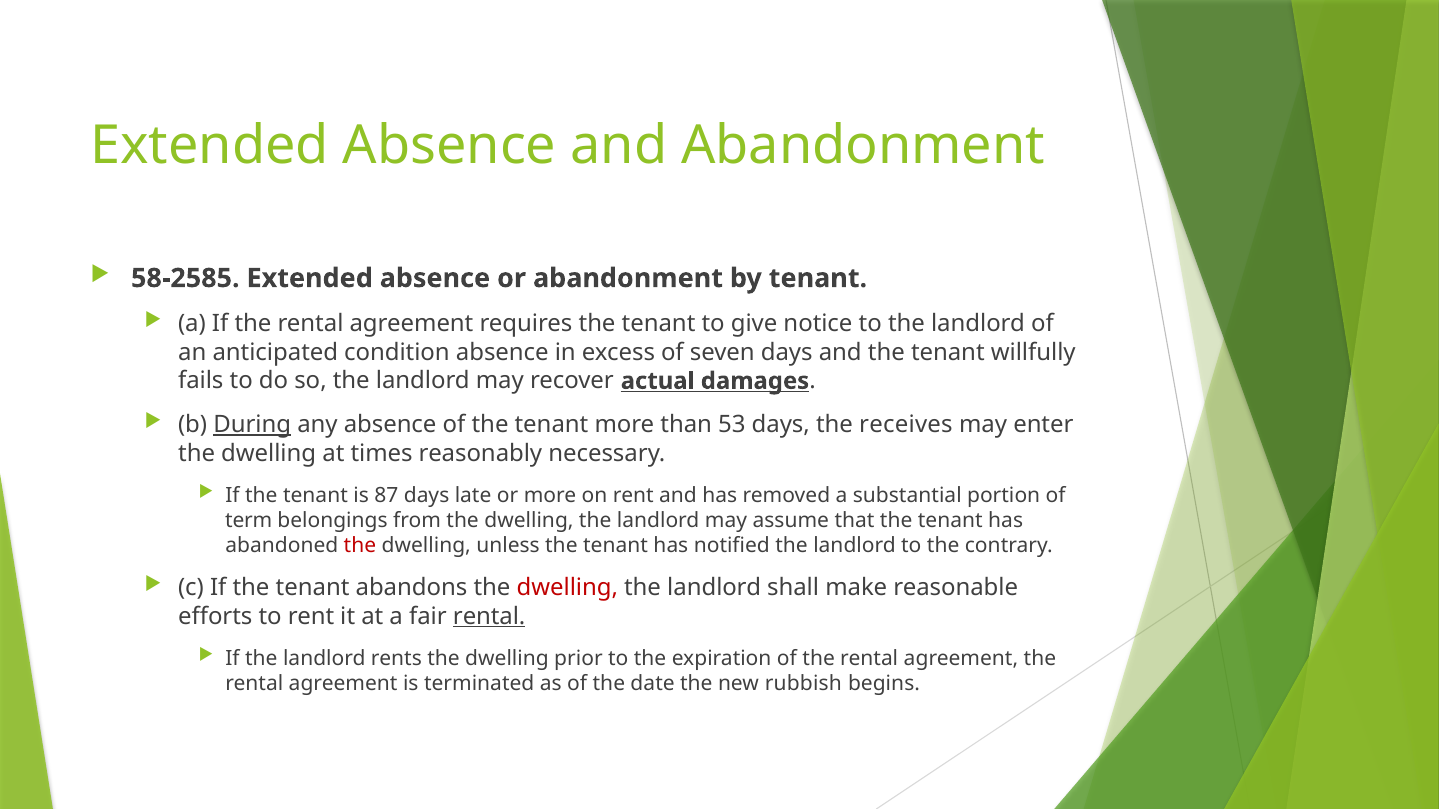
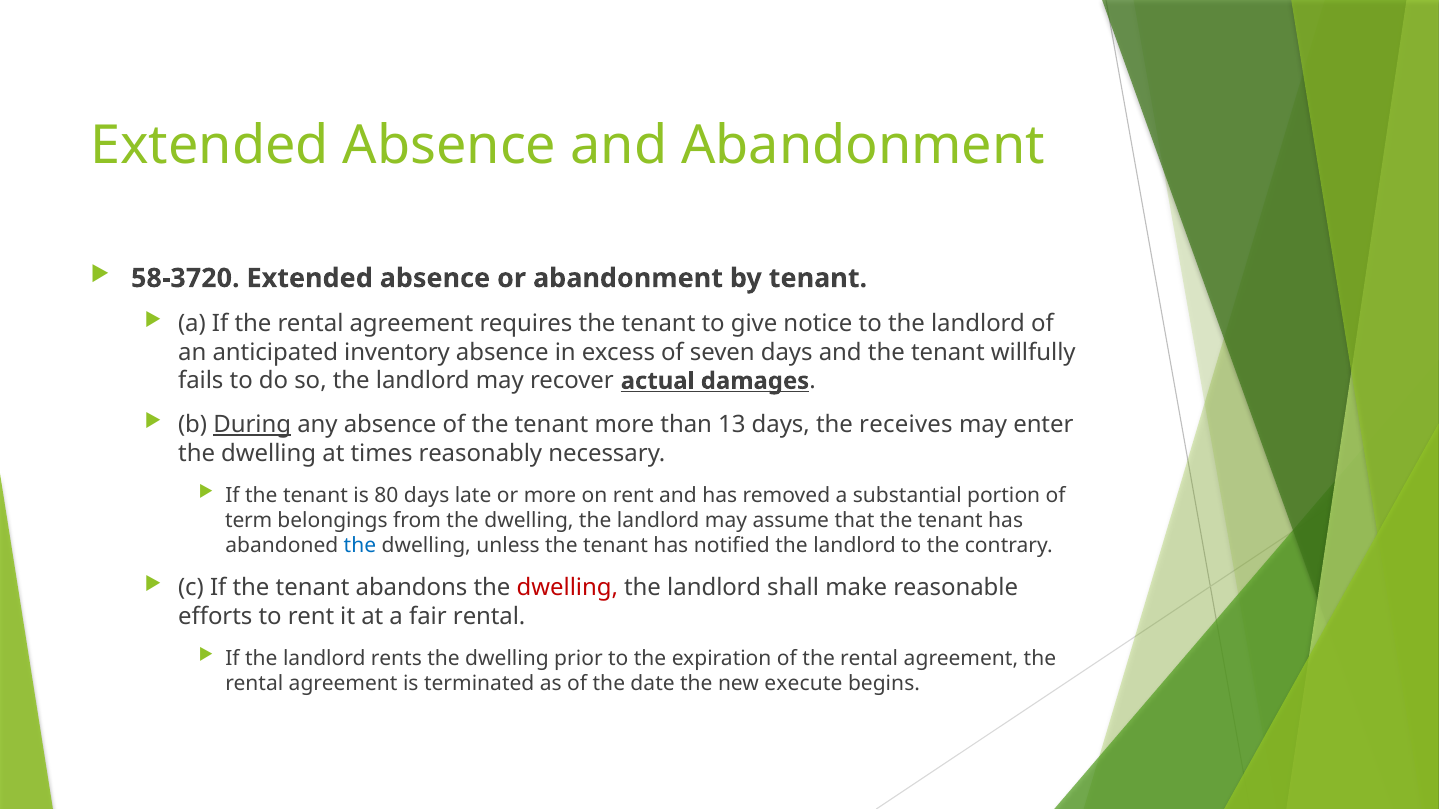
58-2585: 58-2585 -> 58-3720 (185, 278)
condition: condition -> inventory (397, 352)
53: 53 -> 13 (732, 425)
87: 87 -> 80 (386, 495)
the colour: red -> blue (360, 546)
rental underline: present -> none (489, 617)
rubbish: rubbish -> execute (803, 684)
